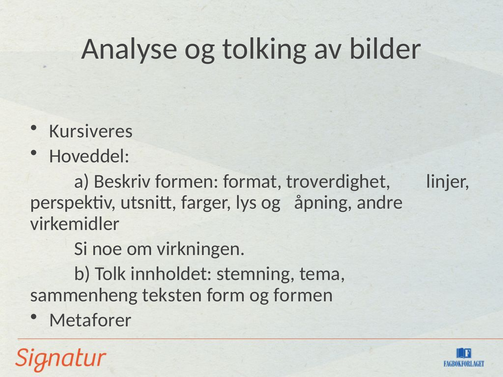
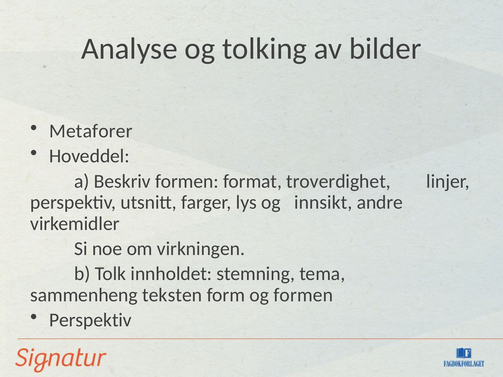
Kursiveres: Kursiveres -> Metaforer (91, 131)
åpning: åpning -> innsikt (323, 203)
Metaforer: Metaforer -> Perspektiv (90, 320)
